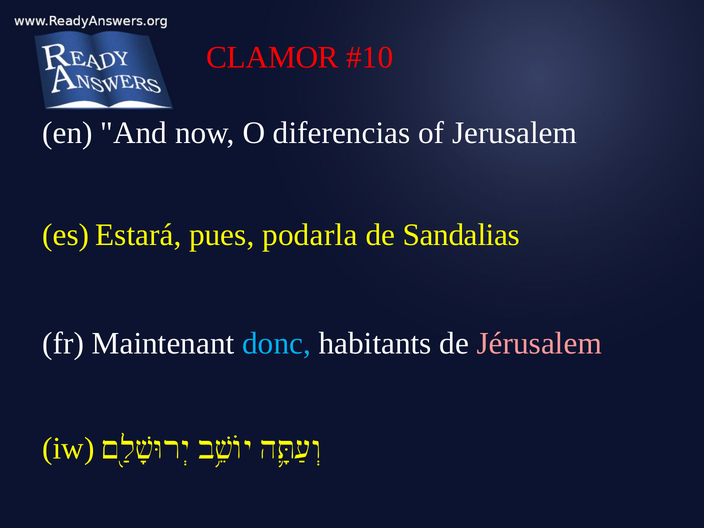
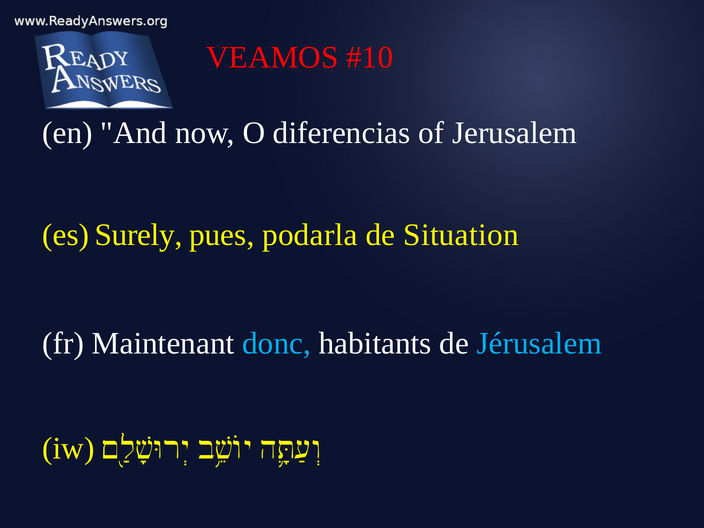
CLAMOR: CLAMOR -> VEAMOS (272, 57)
Estará: Estará -> Surely (139, 235)
Sandalias: Sandalias -> Situation (461, 235)
Jérusalem colour: pink -> light blue (539, 343)
